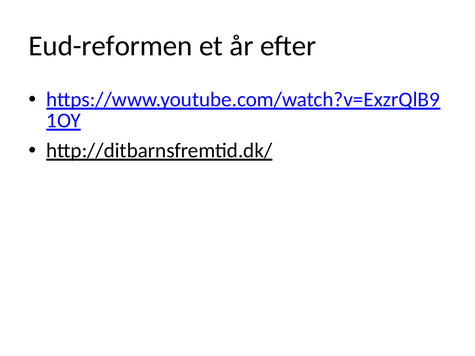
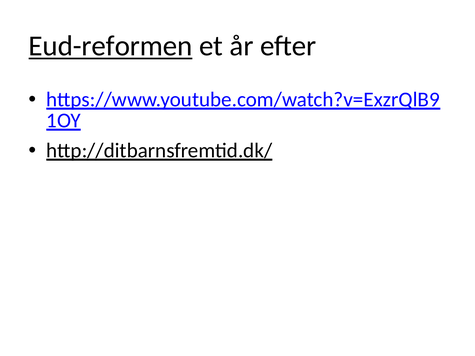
Eud-reformen underline: none -> present (111, 46)
